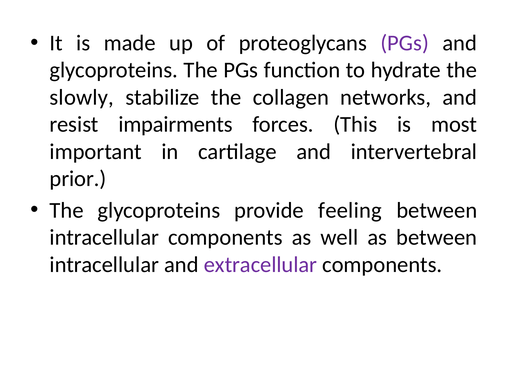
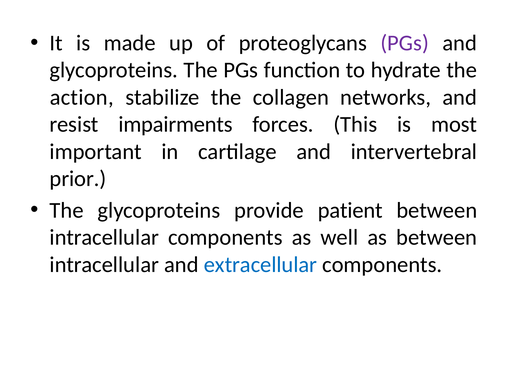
slowly: slowly -> action (82, 97)
feeling: feeling -> patient (350, 210)
extracellular colour: purple -> blue (260, 265)
